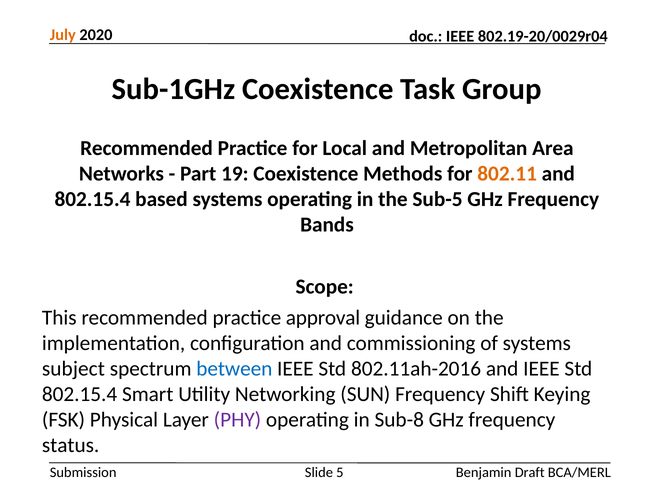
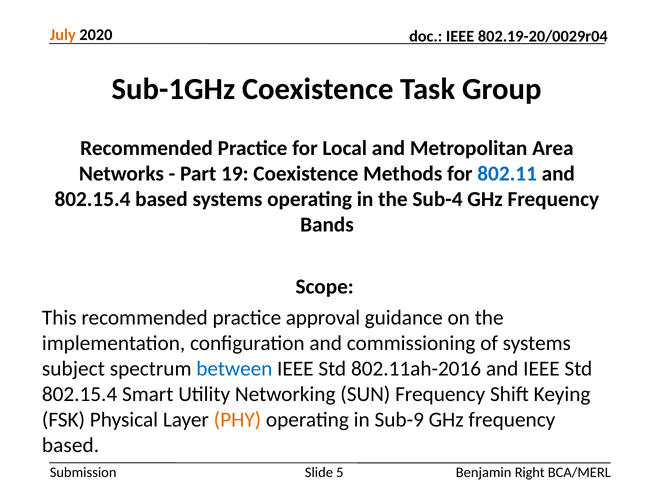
802.11 colour: orange -> blue (507, 174)
Sub-5: Sub-5 -> Sub-4 (438, 199)
PHY colour: purple -> orange (237, 420)
Sub-8: Sub-8 -> Sub-9 (399, 420)
status: status -> based (71, 446)
Draft: Draft -> Right (530, 473)
